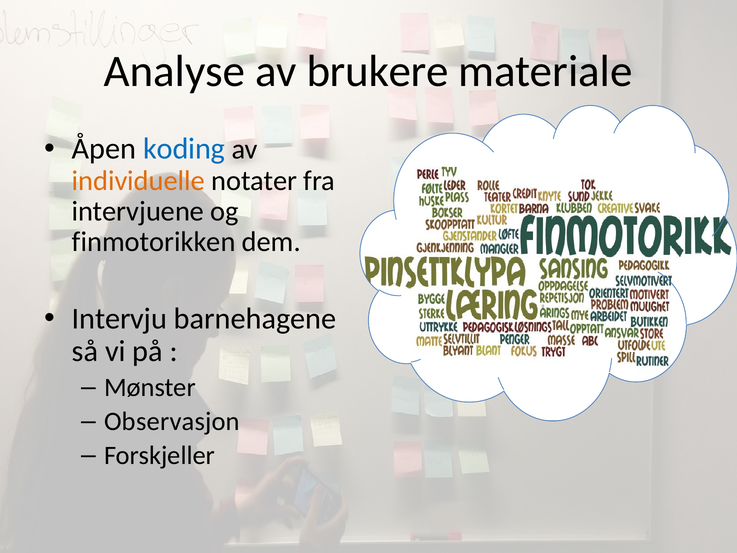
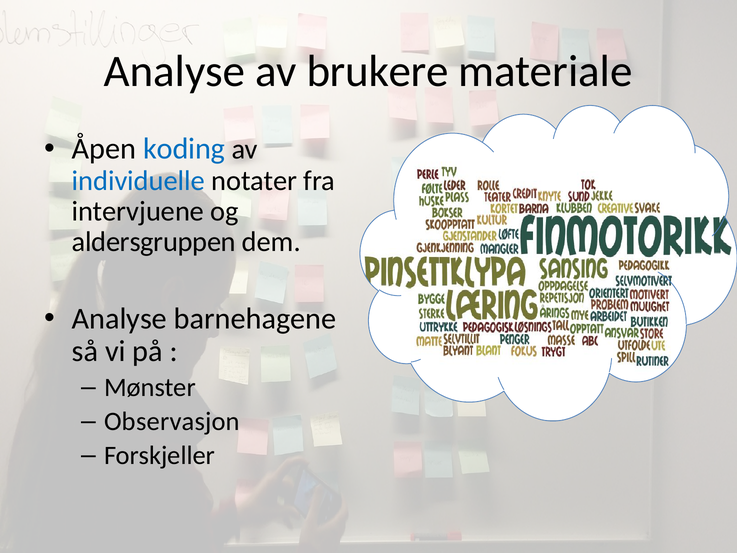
individuelle colour: orange -> blue (138, 181)
finmotorikken: finmotorikken -> aldersgruppen (154, 242)
Intervju: Intervju -> Analyse (119, 318)
